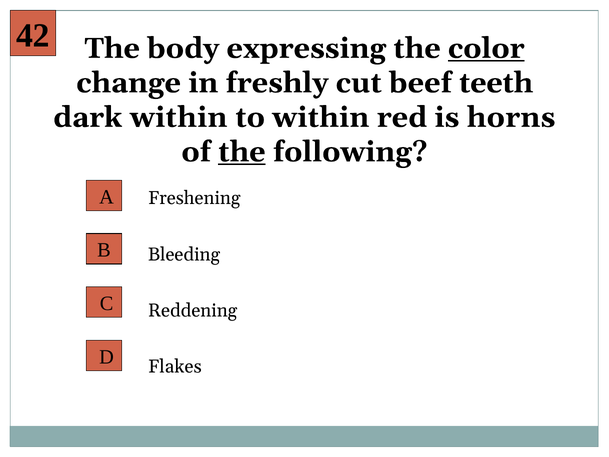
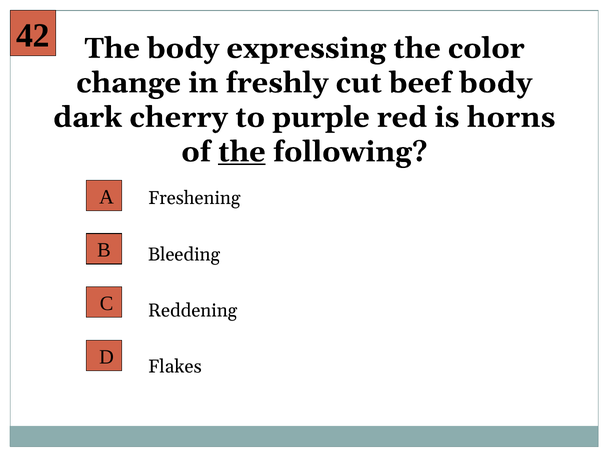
color underline: present -> none (486, 48)
beef teeth: teeth -> body (496, 83)
dark within: within -> cherry (179, 117)
to within: within -> purple (321, 117)
